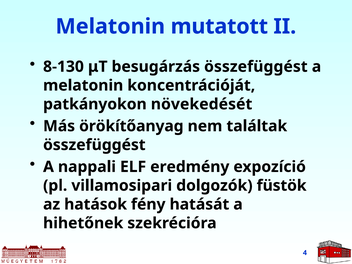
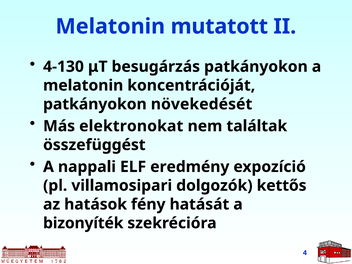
8-130: 8-130 -> 4-130 (63, 67)
besugárzás összefüggést: összefüggést -> patkányokon (256, 67)
örökítőanyag: örökítőanyag -> elektronokat (131, 126)
füstök: füstök -> kettős (282, 186)
hihetőnek: hihetőnek -> bizonyíték (83, 223)
